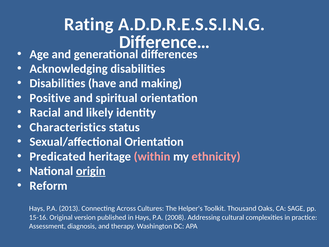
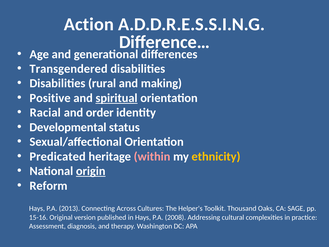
Rating: Rating -> Action (89, 24)
Acknowledging: Acknowledging -> Transgendered (69, 69)
have: have -> rural (102, 83)
spiritual underline: none -> present (117, 98)
likely: likely -> order (100, 113)
Characteristics: Characteristics -> Developmental (68, 127)
ethnicity colour: pink -> yellow (216, 156)
